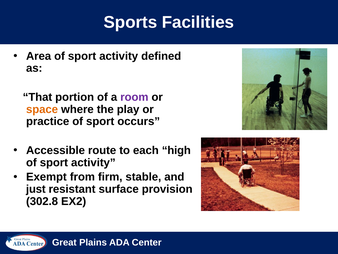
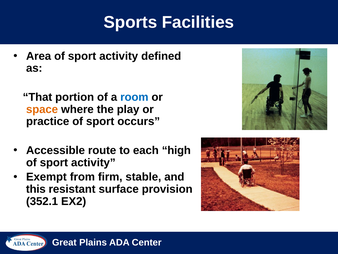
room colour: purple -> blue (134, 97)
just: just -> this (36, 189)
302.8: 302.8 -> 352.1 (42, 201)
